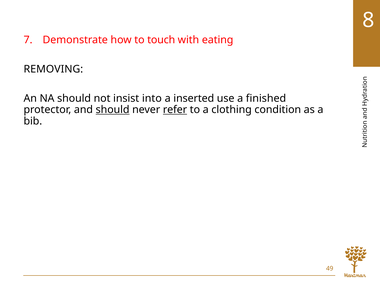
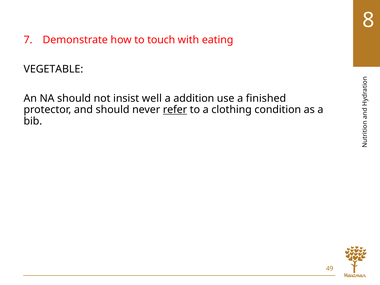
REMOVING: REMOVING -> VEGETABLE (53, 69)
into: into -> well (152, 98)
inserted: inserted -> addition (194, 98)
should underline: present -> none (113, 110)
